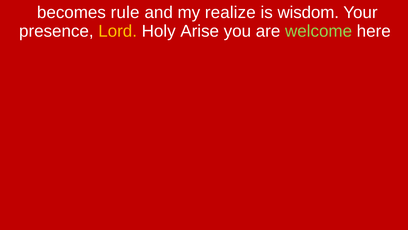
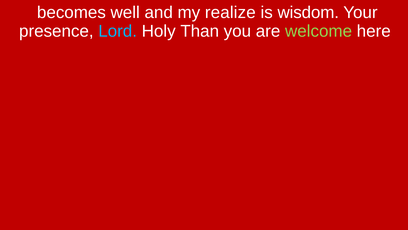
rule: rule -> well (125, 13)
Lord colour: yellow -> light blue (118, 31)
Arise: Arise -> Than (200, 31)
